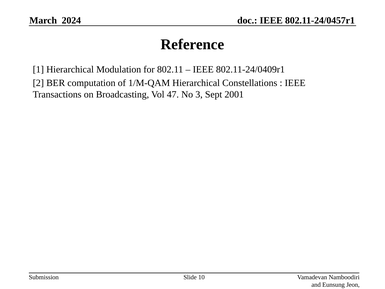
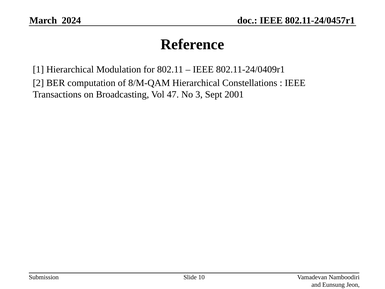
1/M-QAM: 1/M-QAM -> 8/M-QAM (149, 83)
